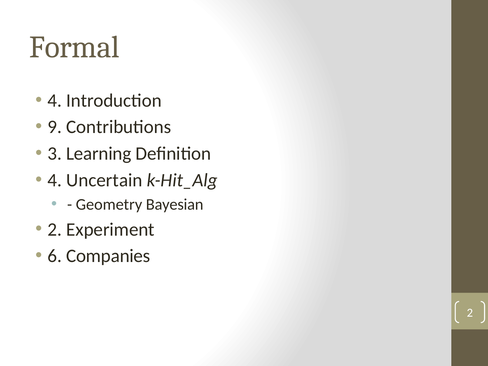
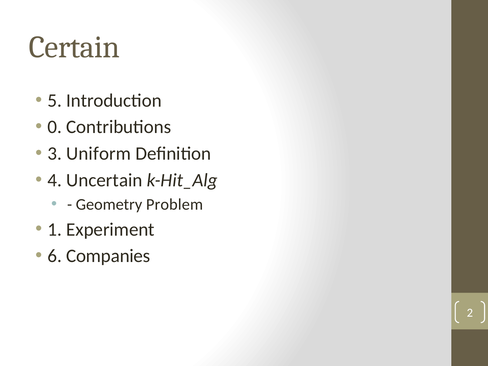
Formal: Formal -> Certain (74, 47)
4: 4 -> 5 (55, 101)
9: 9 -> 0 (55, 127)
Learning: Learning -> Uniform (99, 154)
Bayesian: Bayesian -> Problem (175, 204)
2: 2 -> 1 (55, 229)
